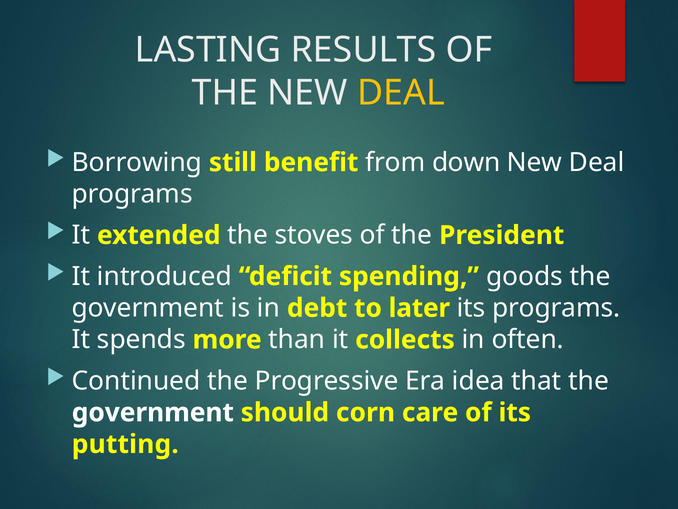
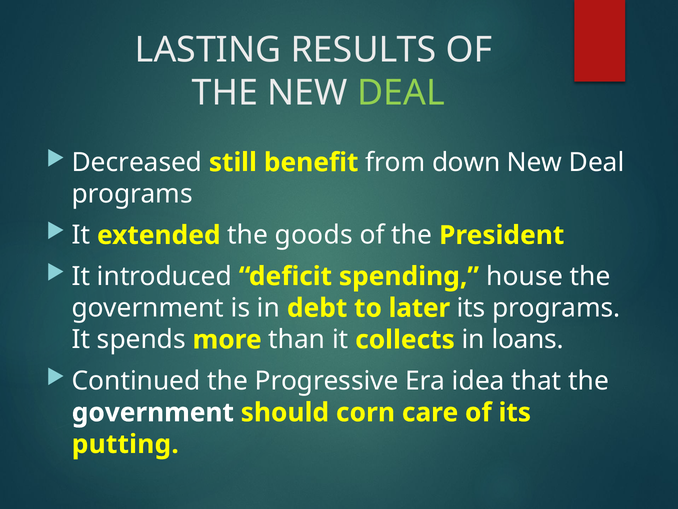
DEAL colour: yellow -> light green (401, 93)
Borrowing: Borrowing -> Decreased (137, 162)
stoves: stoves -> goods (314, 235)
goods: goods -> house (524, 276)
often: often -> loans (528, 339)
